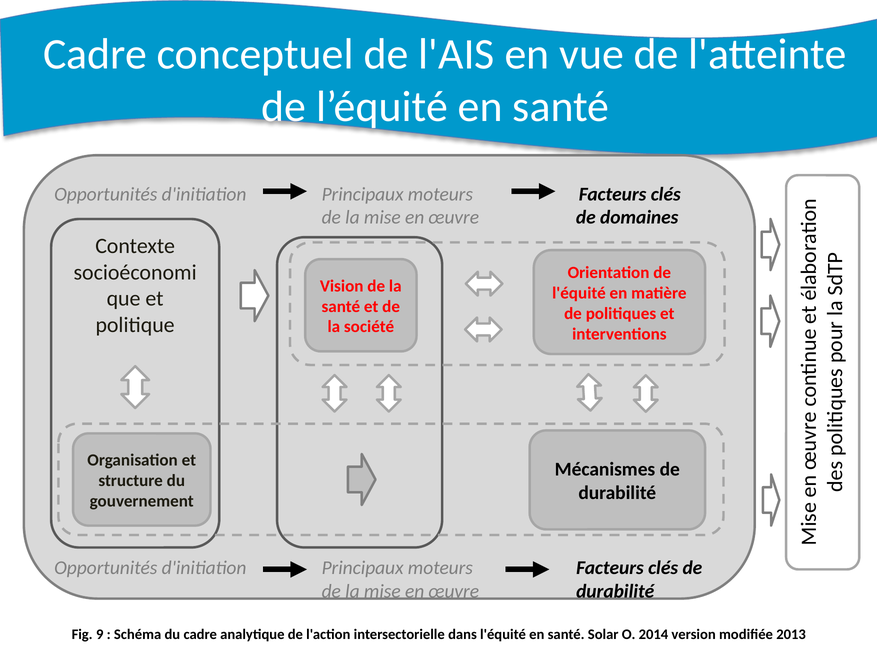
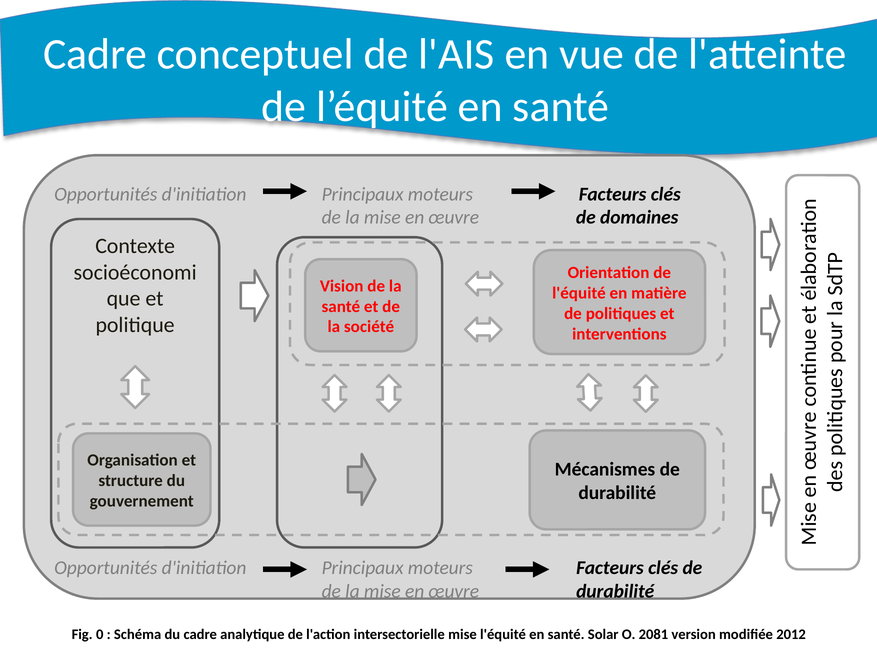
9: 9 -> 0 (100, 635)
intersectorielle dans: dans -> mise (462, 635)
2014: 2014 -> 2081 (653, 635)
2013: 2013 -> 2012 (791, 635)
